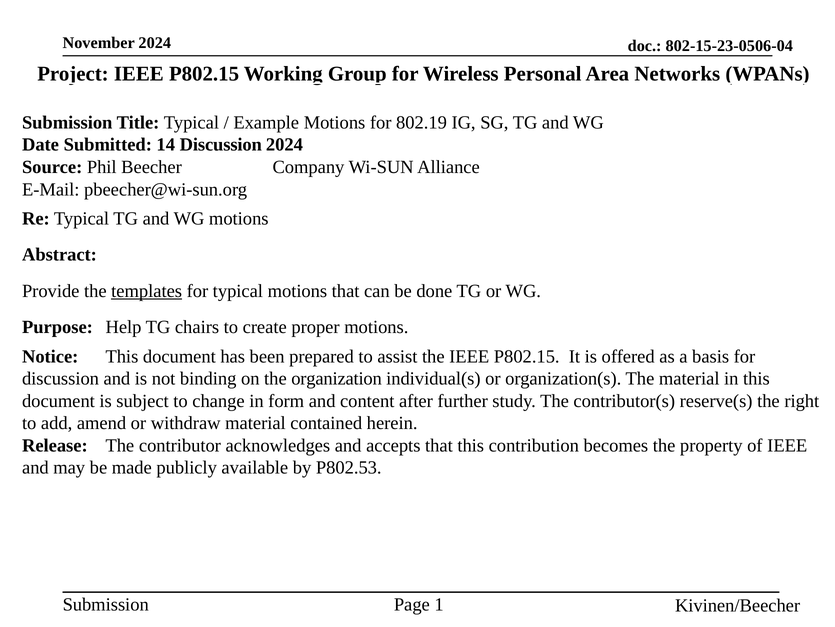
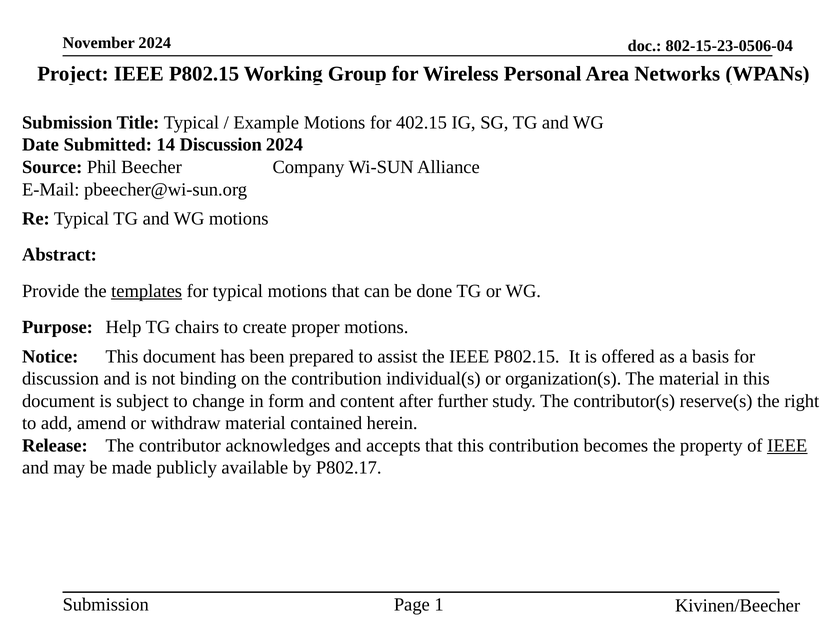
802.19: 802.19 -> 402.15 (422, 122)
the organization: organization -> contribution (336, 378)
IEEE underline: none -> present (787, 445)
P802.53: P802.53 -> P802.17 (349, 467)
